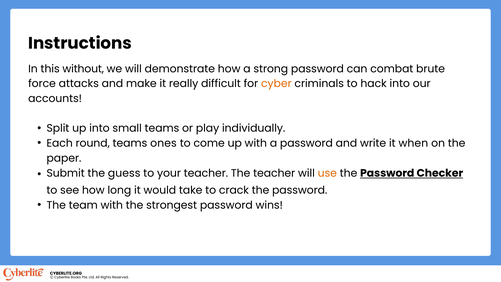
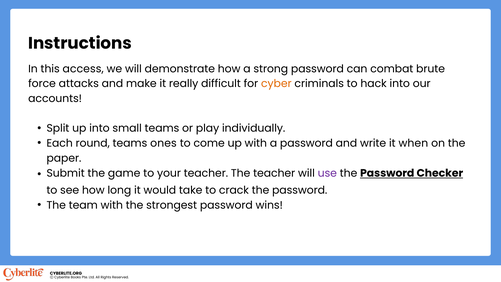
without: without -> access (83, 69)
guess: guess -> game (124, 173)
use colour: orange -> purple (327, 173)
